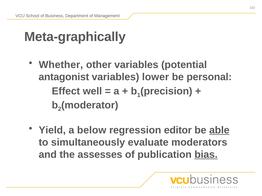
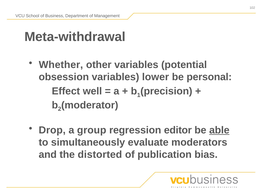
Meta-graphically: Meta-graphically -> Meta-withdrawal (75, 37)
antagonist: antagonist -> obsession (64, 77)
Yield: Yield -> Drop (52, 130)
below: below -> group (92, 130)
assesses: assesses -> distorted (100, 155)
bias underline: present -> none (206, 155)
